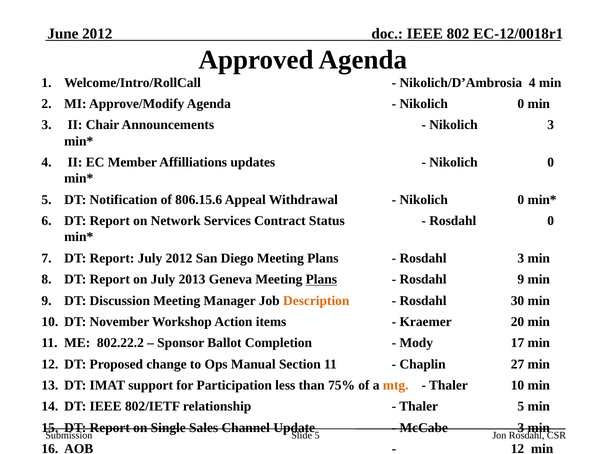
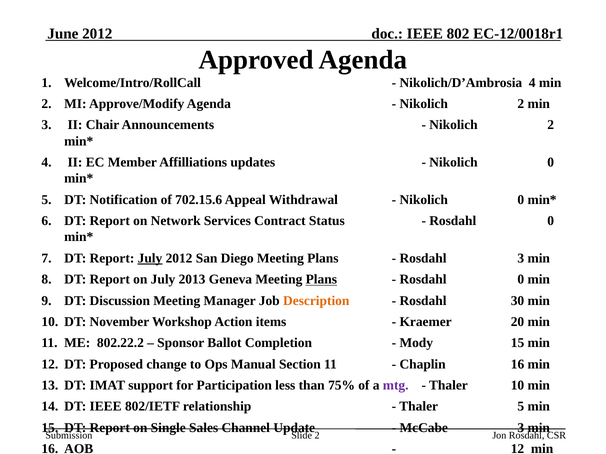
0: 0 -> 2 (521, 104)
3: 3 -> 2 (551, 125)
806.15.6: 806.15.6 -> 702.15.6 (199, 200)
July underline: none -> present (150, 258)
9: 9 -> 0 (521, 280)
Mody 17: 17 -> 15 (518, 343)
Chaplin 27: 27 -> 16 (518, 365)
mtg colour: orange -> purple (396, 386)
5: 5 -> 2 (317, 436)
